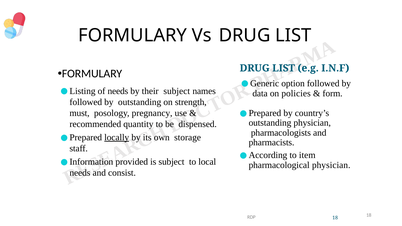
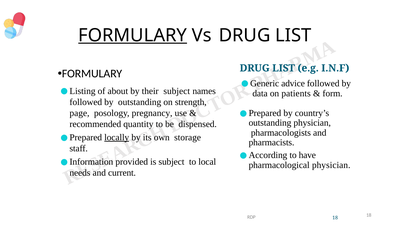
FORMULARY underline: none -> present (133, 35)
option: option -> advice (293, 83)
of needs: needs -> about (118, 91)
policies: policies -> patients (296, 93)
must: must -> page (79, 113)
item: item -> have (307, 155)
consist: consist -> current (122, 173)
